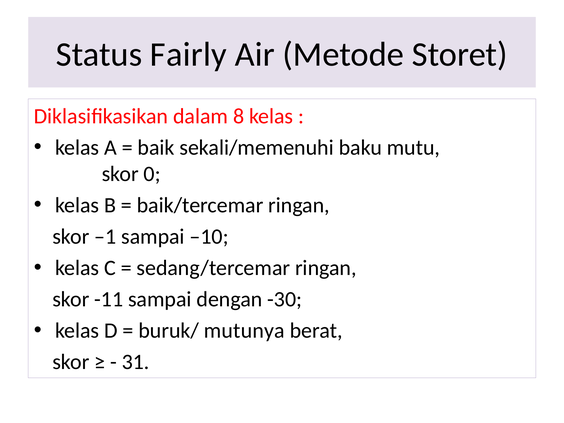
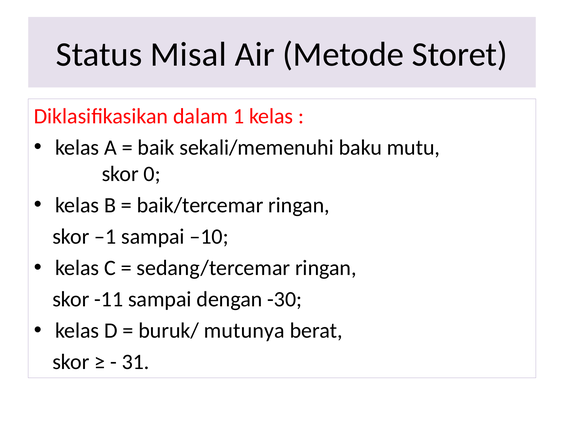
Fairly: Fairly -> Misal (188, 55)
8: 8 -> 1 (239, 116)
